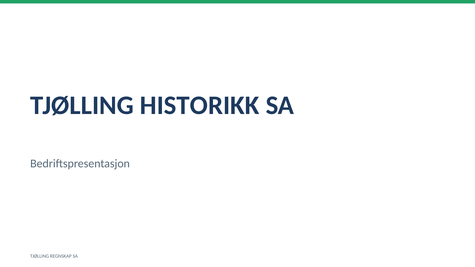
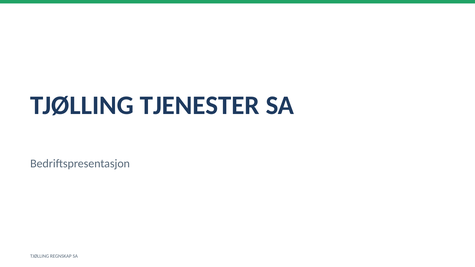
HISTORIKK: HISTORIKK -> TJENESTER (200, 105)
